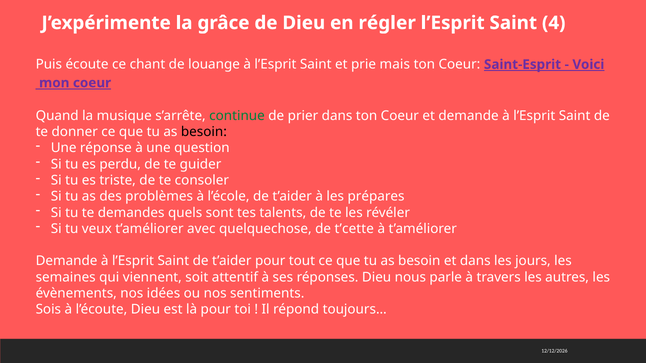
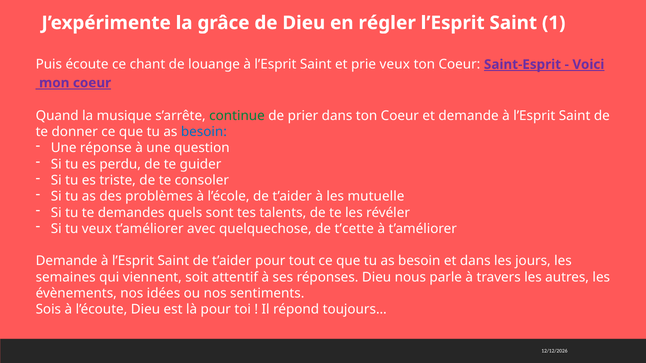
4: 4 -> 1 (554, 23)
prie mais: mais -> veux (395, 65)
besoin colour: black -> blue (204, 132)
prépares: prépares -> mutuelle (376, 197)
